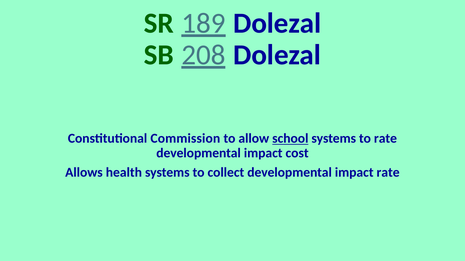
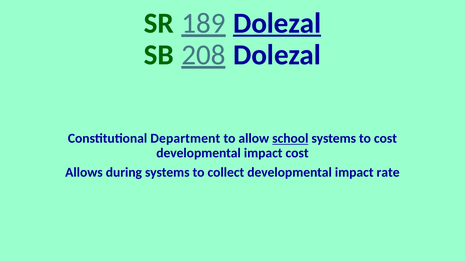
Dolezal underline: none -> present (277, 23)
Commission: Commission -> Department (185, 139)
to rate: rate -> cost (385, 139)
health: health -> during (124, 173)
